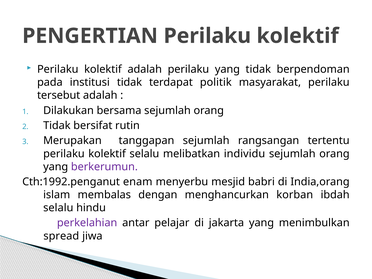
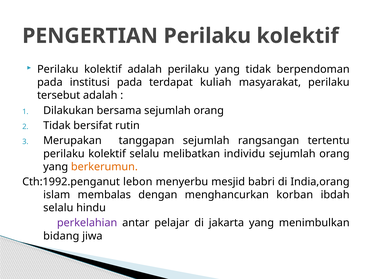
institusi tidak: tidak -> pada (130, 82)
politik: politik -> kuliah (216, 82)
berkerumun colour: purple -> orange (104, 167)
enam: enam -> lebon (138, 182)
spread: spread -> bidang (61, 236)
